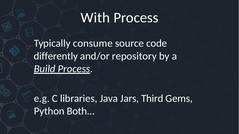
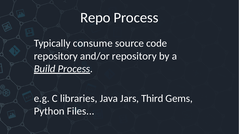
With: With -> Repo (95, 18)
differently: differently -> repository (56, 56)
Both: Both -> Files (81, 111)
